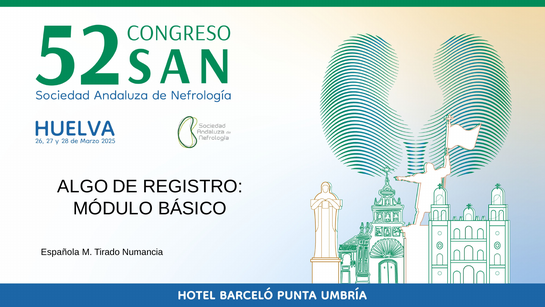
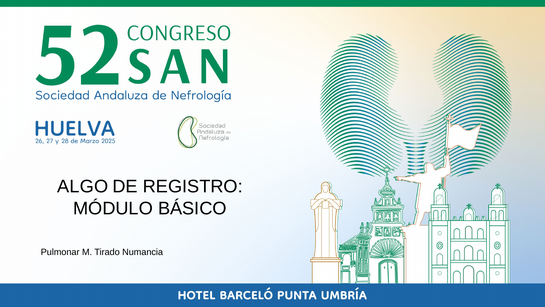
Española: Española -> Pulmonar (60, 252)
